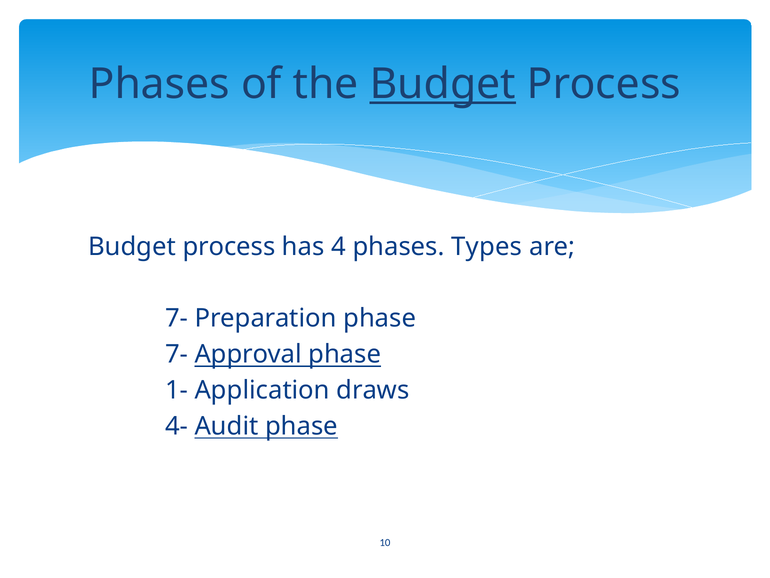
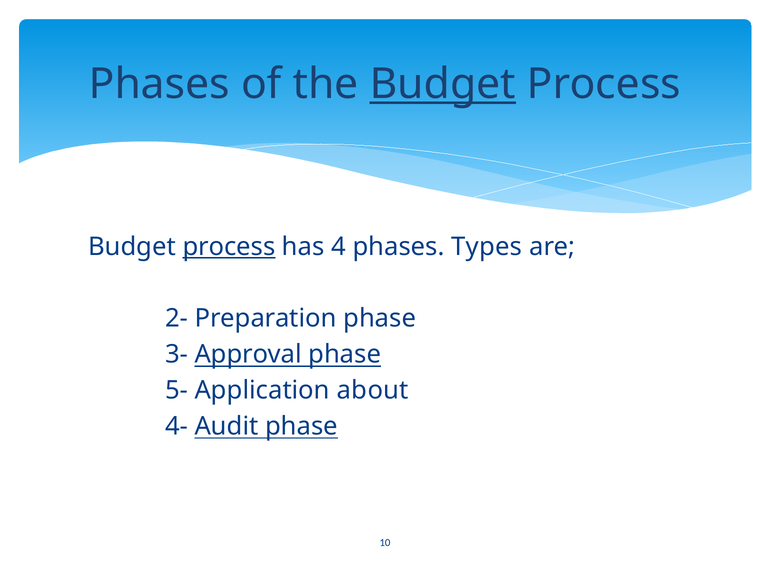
process underline: none -> present (229, 246)
7-: 7- -> 2- (177, 318)
7-: 7- -> 3- (177, 354)
1-: 1- -> 5- (177, 390)
draws: draws -> about (373, 390)
